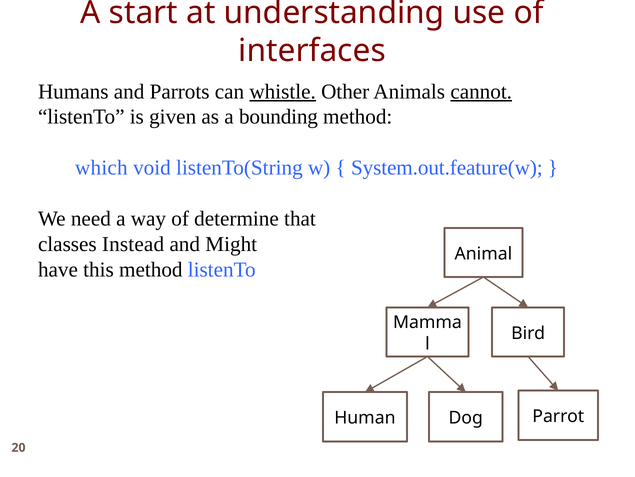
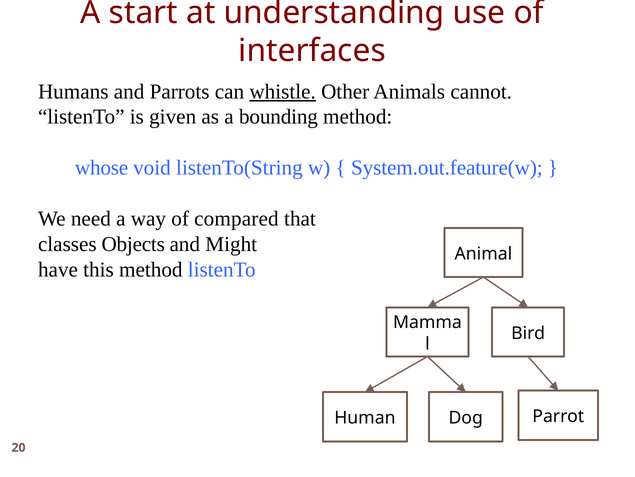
cannot underline: present -> none (481, 91)
which: which -> whose (102, 168)
determine: determine -> compared (236, 218)
Instead: Instead -> Objects (133, 244)
